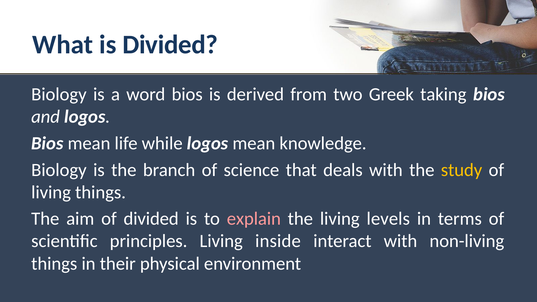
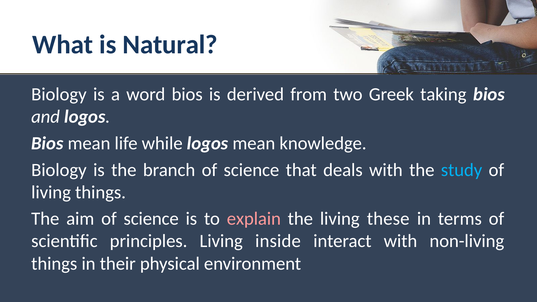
is Divided: Divided -> Natural (170, 45)
study colour: yellow -> light blue (462, 170)
aim of divided: divided -> science (151, 219)
levels: levels -> these (388, 219)
